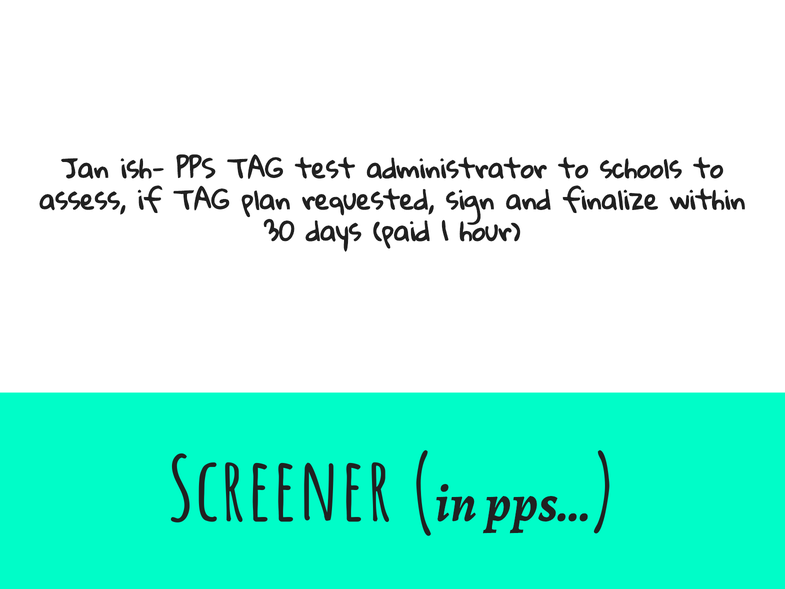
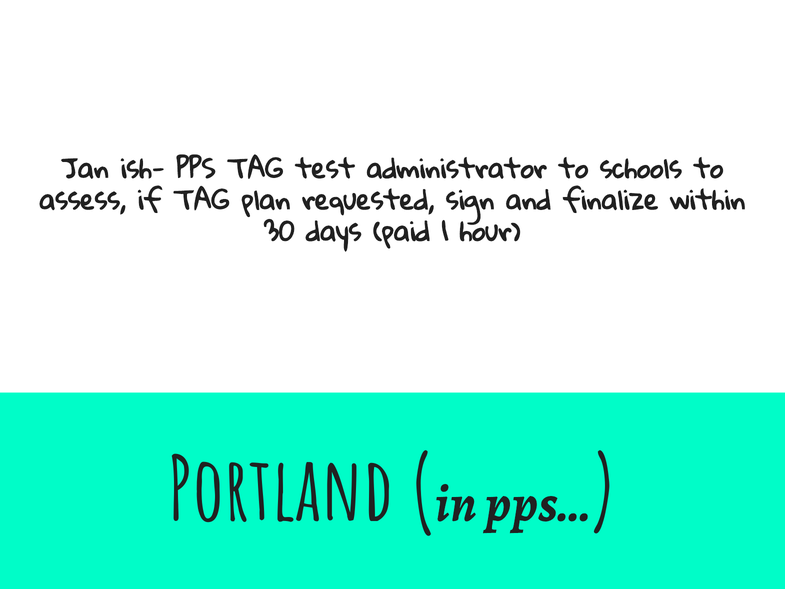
Screener: Screener -> Portland (280, 492)
